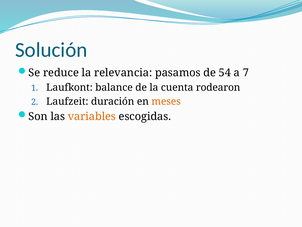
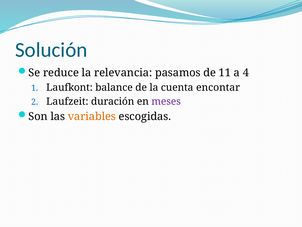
54: 54 -> 11 (225, 73)
7: 7 -> 4 (246, 73)
rodearon: rodearon -> encontar (218, 87)
meses colour: orange -> purple (166, 101)
